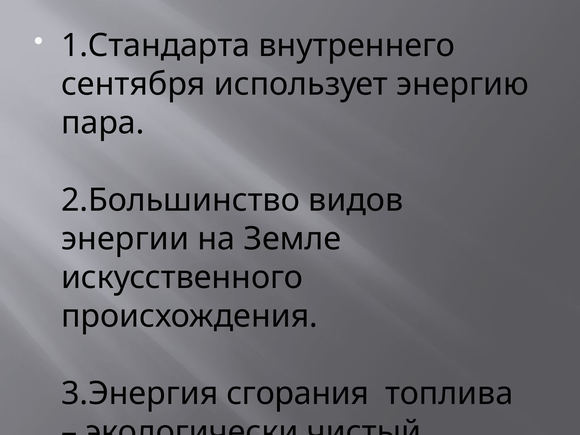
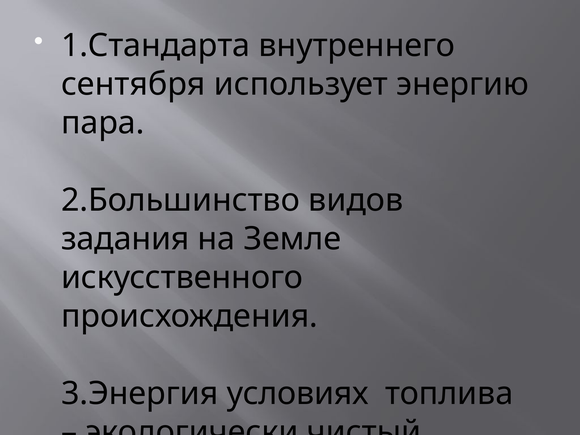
энергии: энергии -> задания (125, 239)
сгорания: сгорания -> условиях (298, 393)
